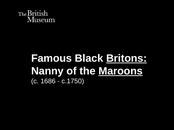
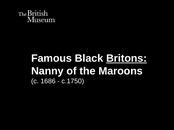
Maroons underline: present -> none (121, 71)
